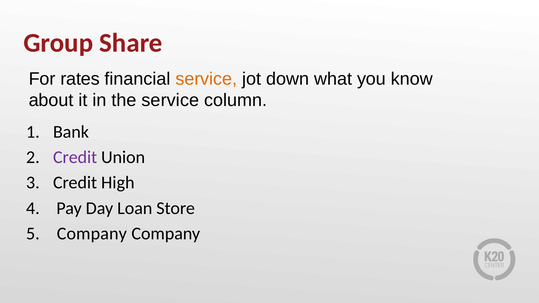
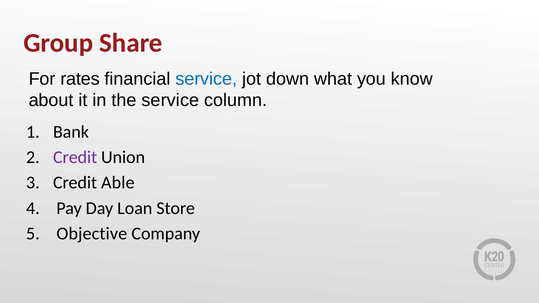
service colour: orange -> blue (206, 79)
High: High -> Able (118, 183)
Company: Company -> Objective (92, 234)
